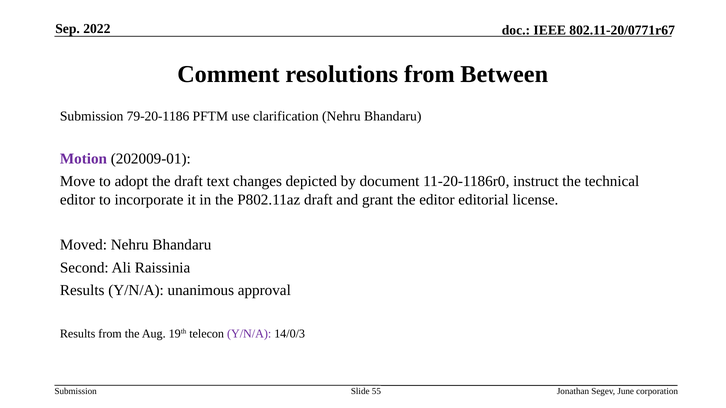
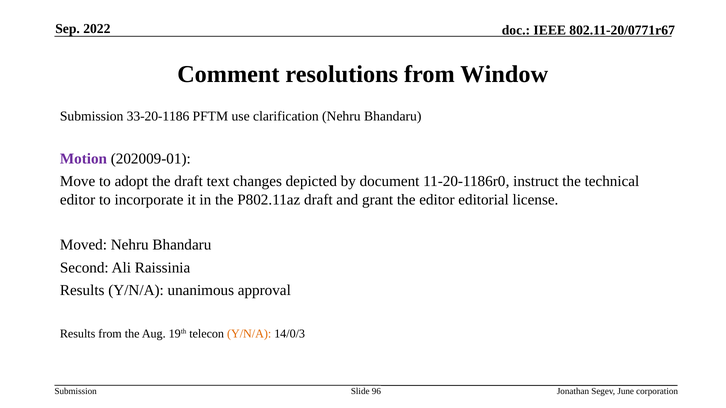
Between: Between -> Window (504, 74)
79-20-1186: 79-20-1186 -> 33-20-1186 (158, 116)
Y/N/A colour: purple -> orange (249, 334)
55: 55 -> 96 (376, 392)
